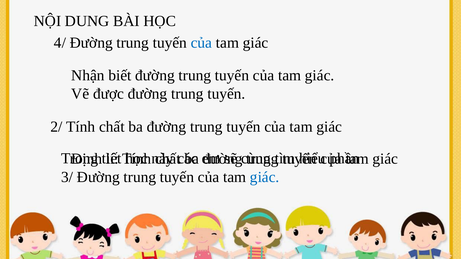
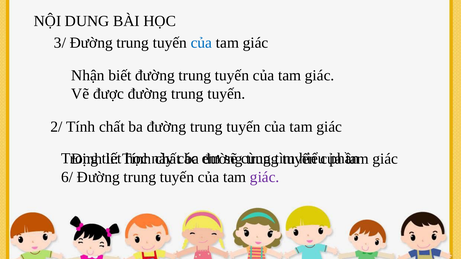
4/: 4/ -> 3/ (60, 43)
3/: 3/ -> 6/ (67, 177)
giác colour: blue -> purple (265, 177)
